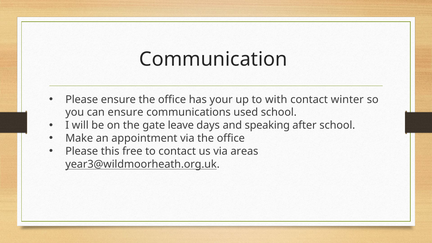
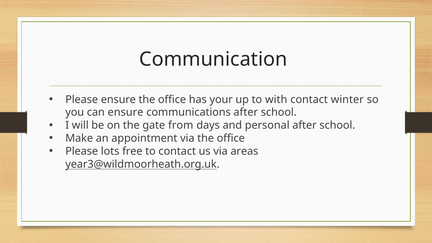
communications used: used -> after (246, 112)
leave: leave -> from (181, 125)
speaking: speaking -> personal (267, 125)
this: this -> lots (110, 151)
